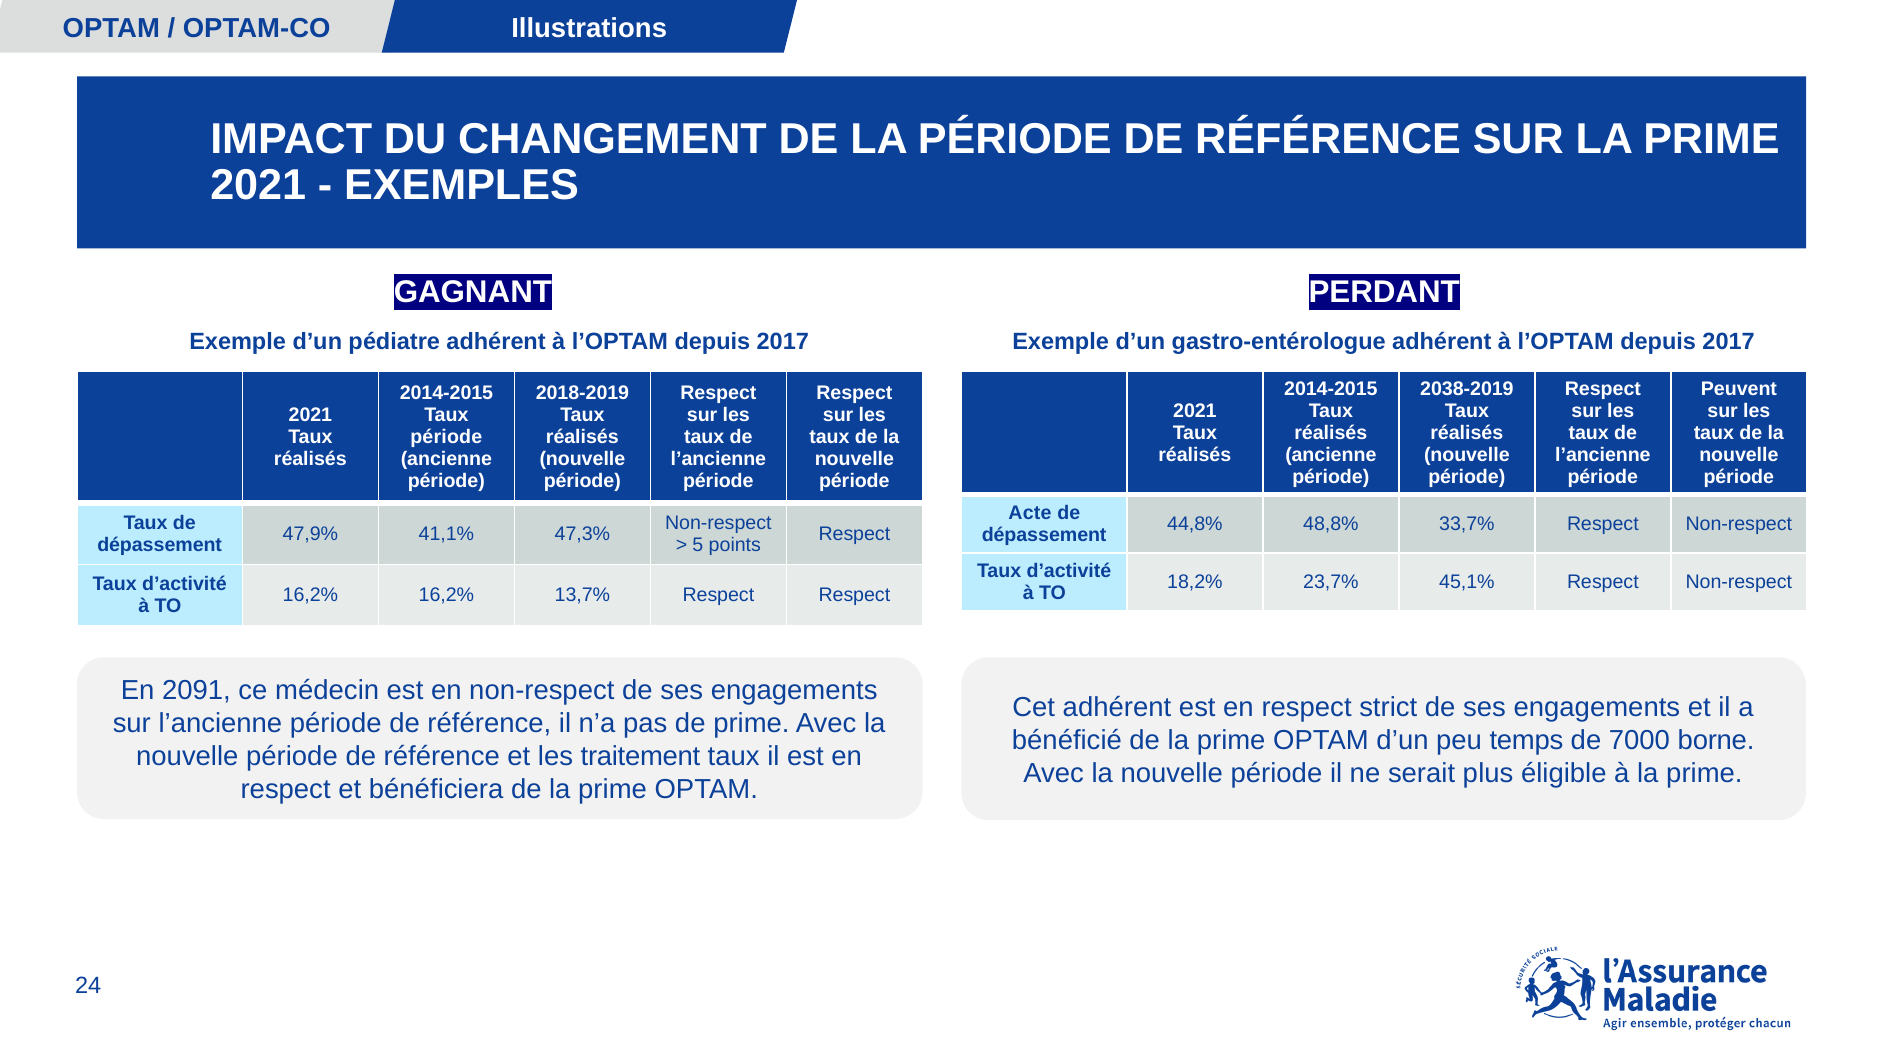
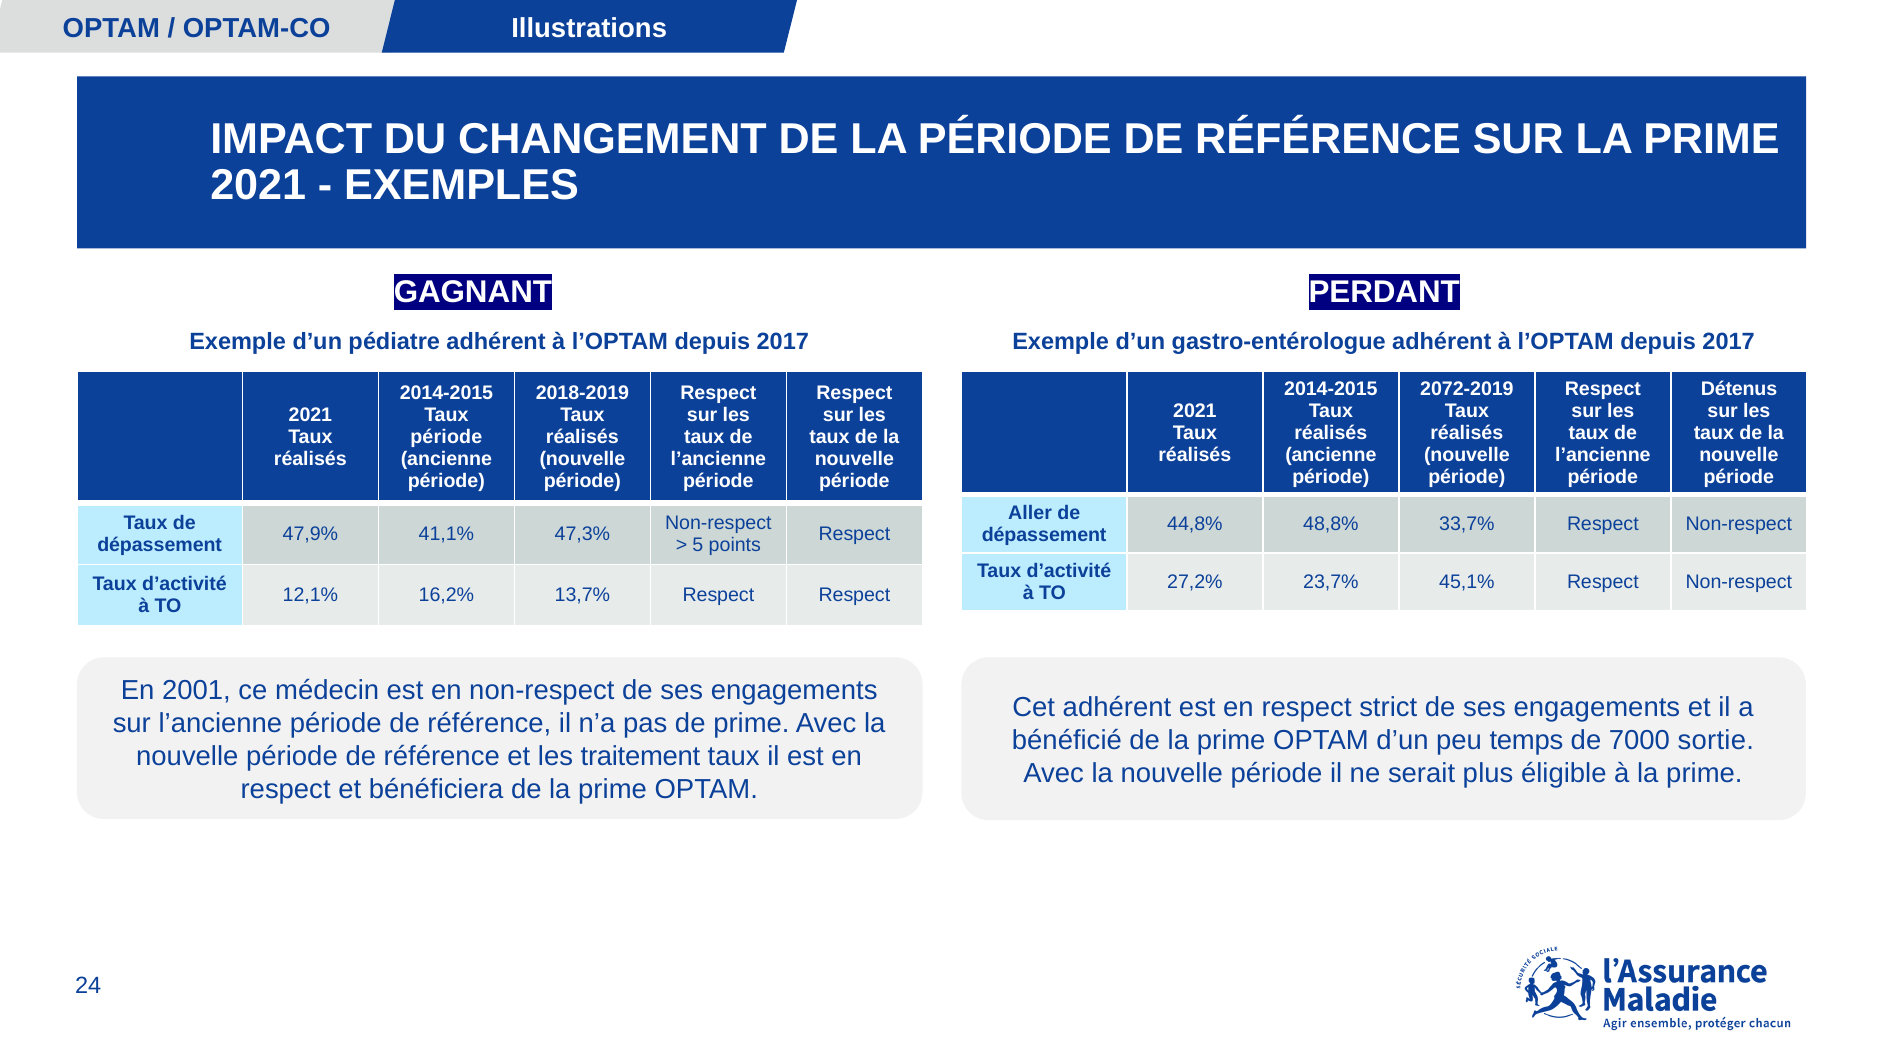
2038-2019: 2038-2019 -> 2072-2019 (1467, 389)
Peuvent: Peuvent -> Détenus (1739, 389)
Acte: Acte -> Aller (1030, 513)
18,2%: 18,2% -> 27,2% (1195, 582)
16,2%: 16,2% -> 12,1% (310, 595)
2091: 2091 -> 2001 (196, 691)
borne: borne -> sortie (1716, 741)
